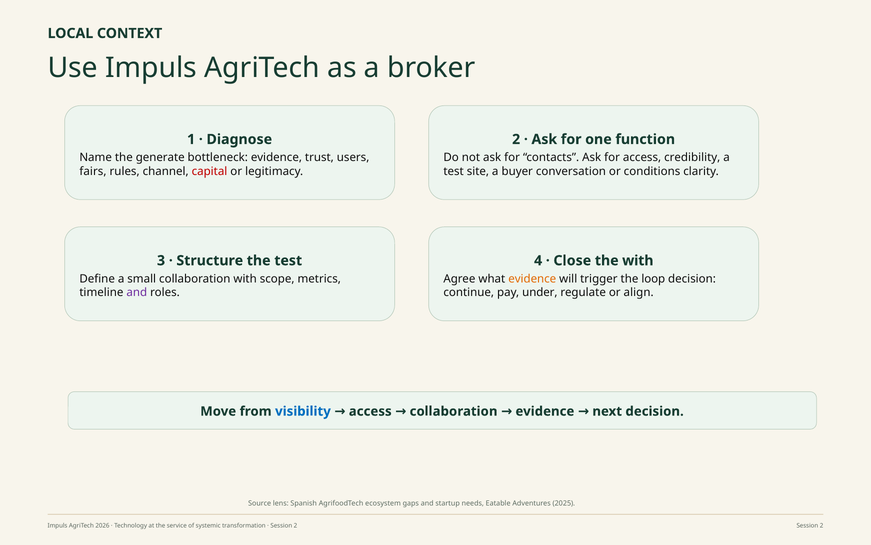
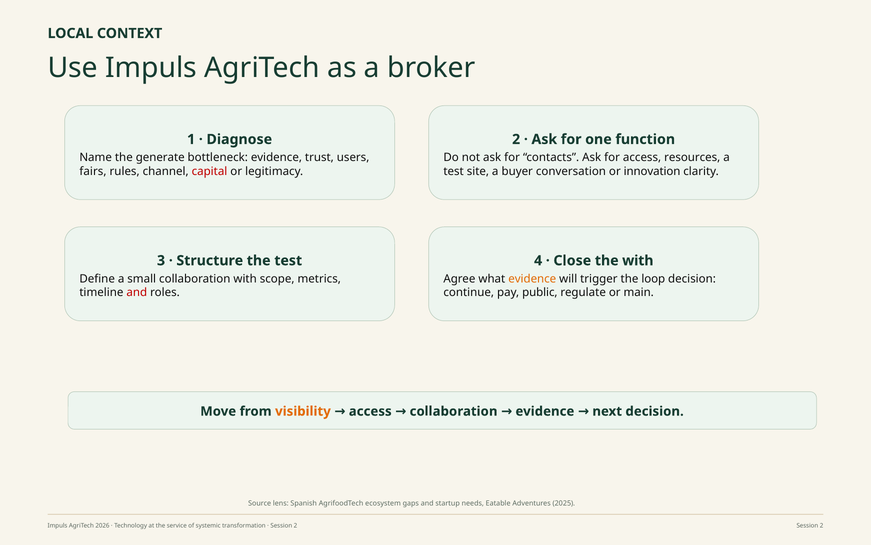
credibility: credibility -> resources (692, 157)
conditions: conditions -> innovation (652, 171)
and colour: purple -> red (137, 292)
under: under -> public (540, 292)
align: align -> main (639, 292)
visibility colour: blue -> orange (303, 411)
